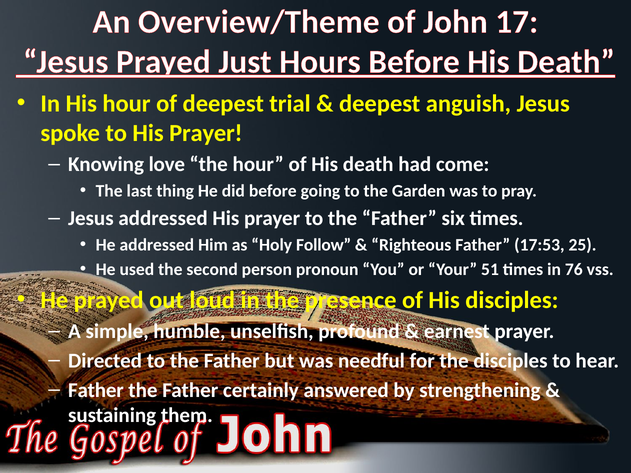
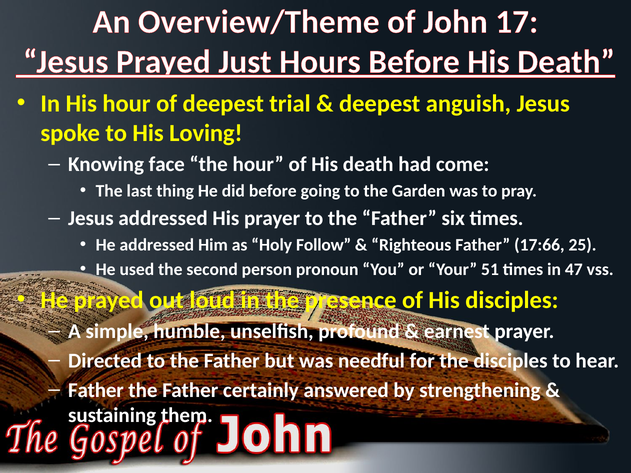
to His Prayer: Prayer -> Loving (206, 133)
love: love -> face (167, 165)
17:53: 17:53 -> 17:66 (539, 245)
76: 76 -> 47 (574, 269)
